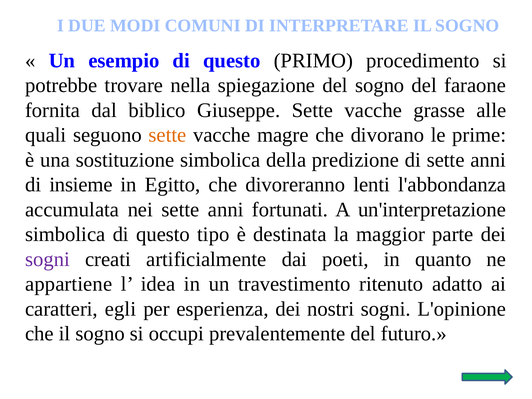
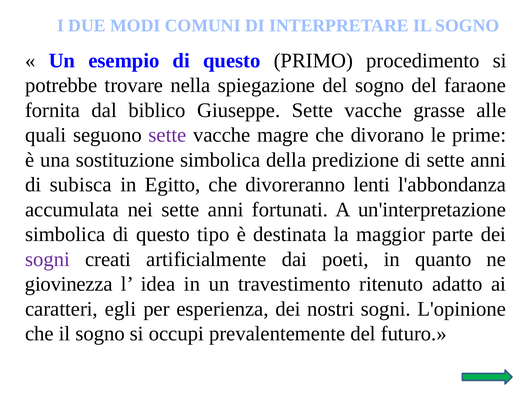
sette colour: orange -> purple (167, 135)
insieme: insieme -> subisca (81, 185)
appartiene: appartiene -> giovinezza (69, 284)
